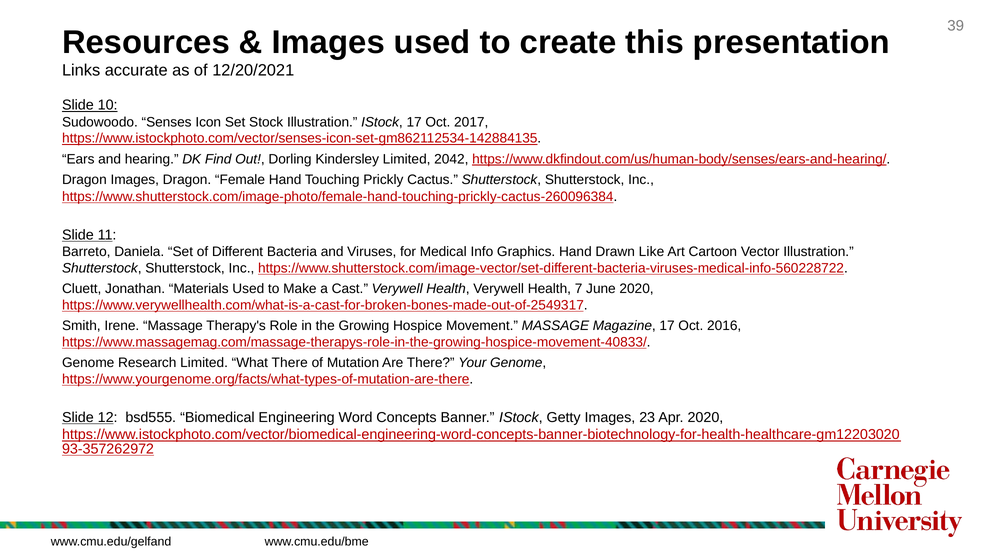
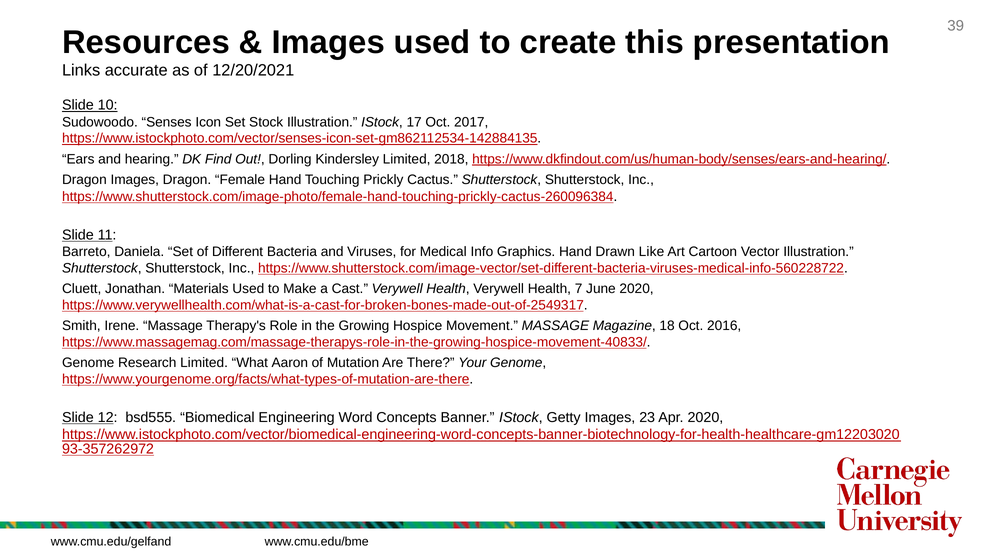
2042: 2042 -> 2018 (451, 159)
Magazine 17: 17 -> 18 (667, 326)
What There: There -> Aaron (290, 363)
